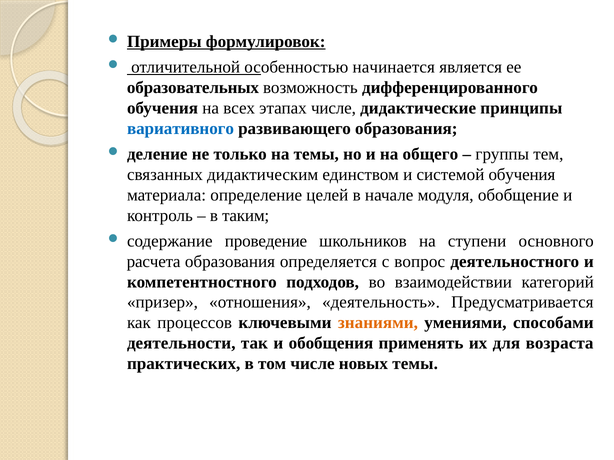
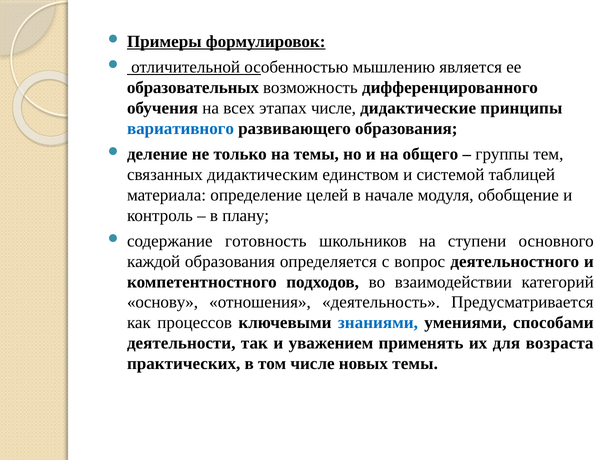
начинается: начинается -> мышлению (394, 67)
системой обучения: обучения -> таблицей (522, 175)
таким: таким -> плану (246, 216)
проведение: проведение -> готовность (266, 241)
расчета: расчета -> каждой (154, 262)
призер: призер -> основу (163, 303)
знаниями colour: orange -> blue (378, 323)
обобщения: обобщения -> уважением (331, 344)
